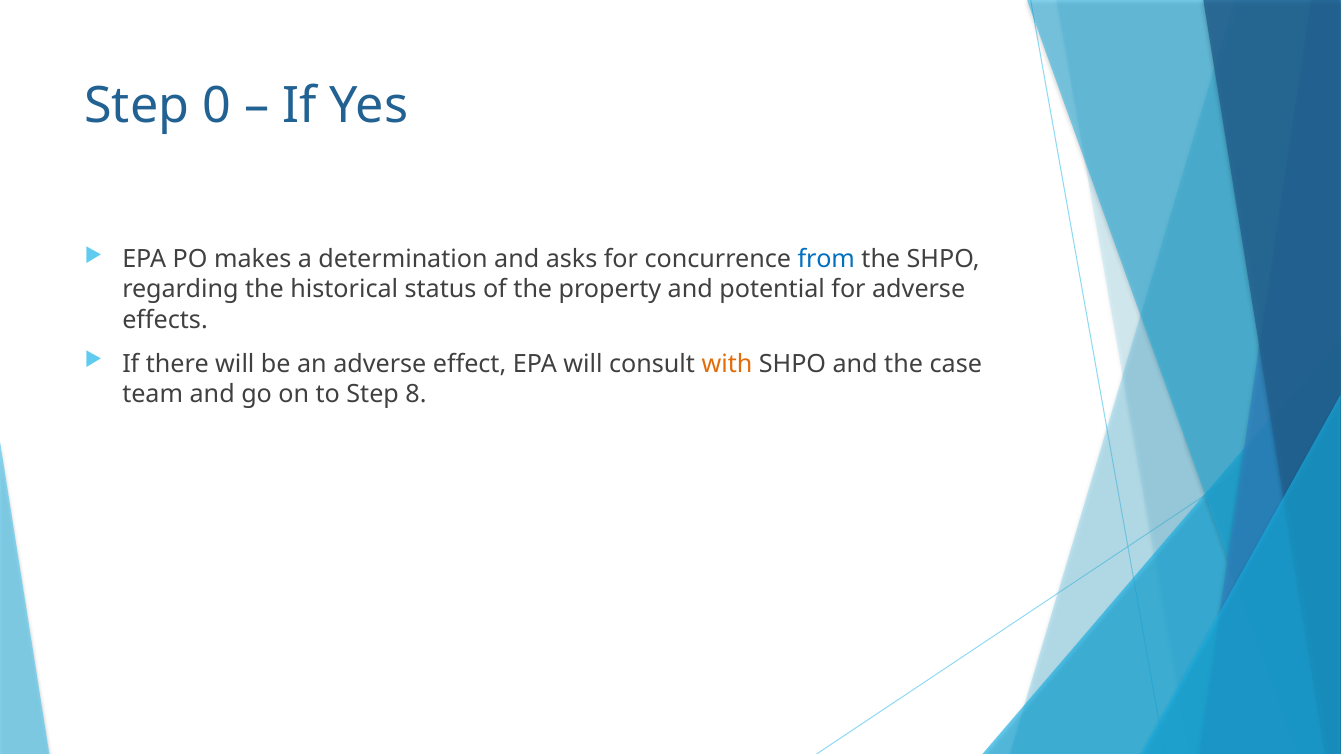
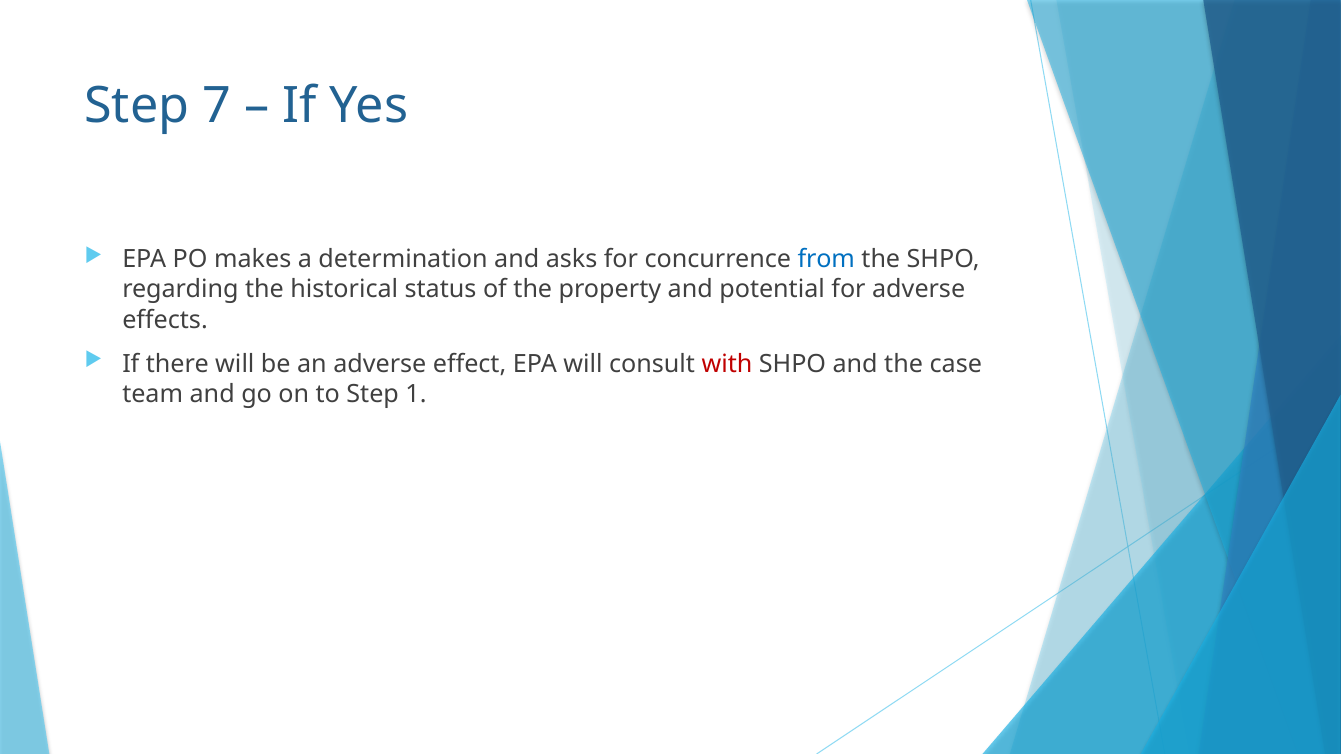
0: 0 -> 7 (217, 106)
with colour: orange -> red (727, 364)
8: 8 -> 1 (416, 394)
